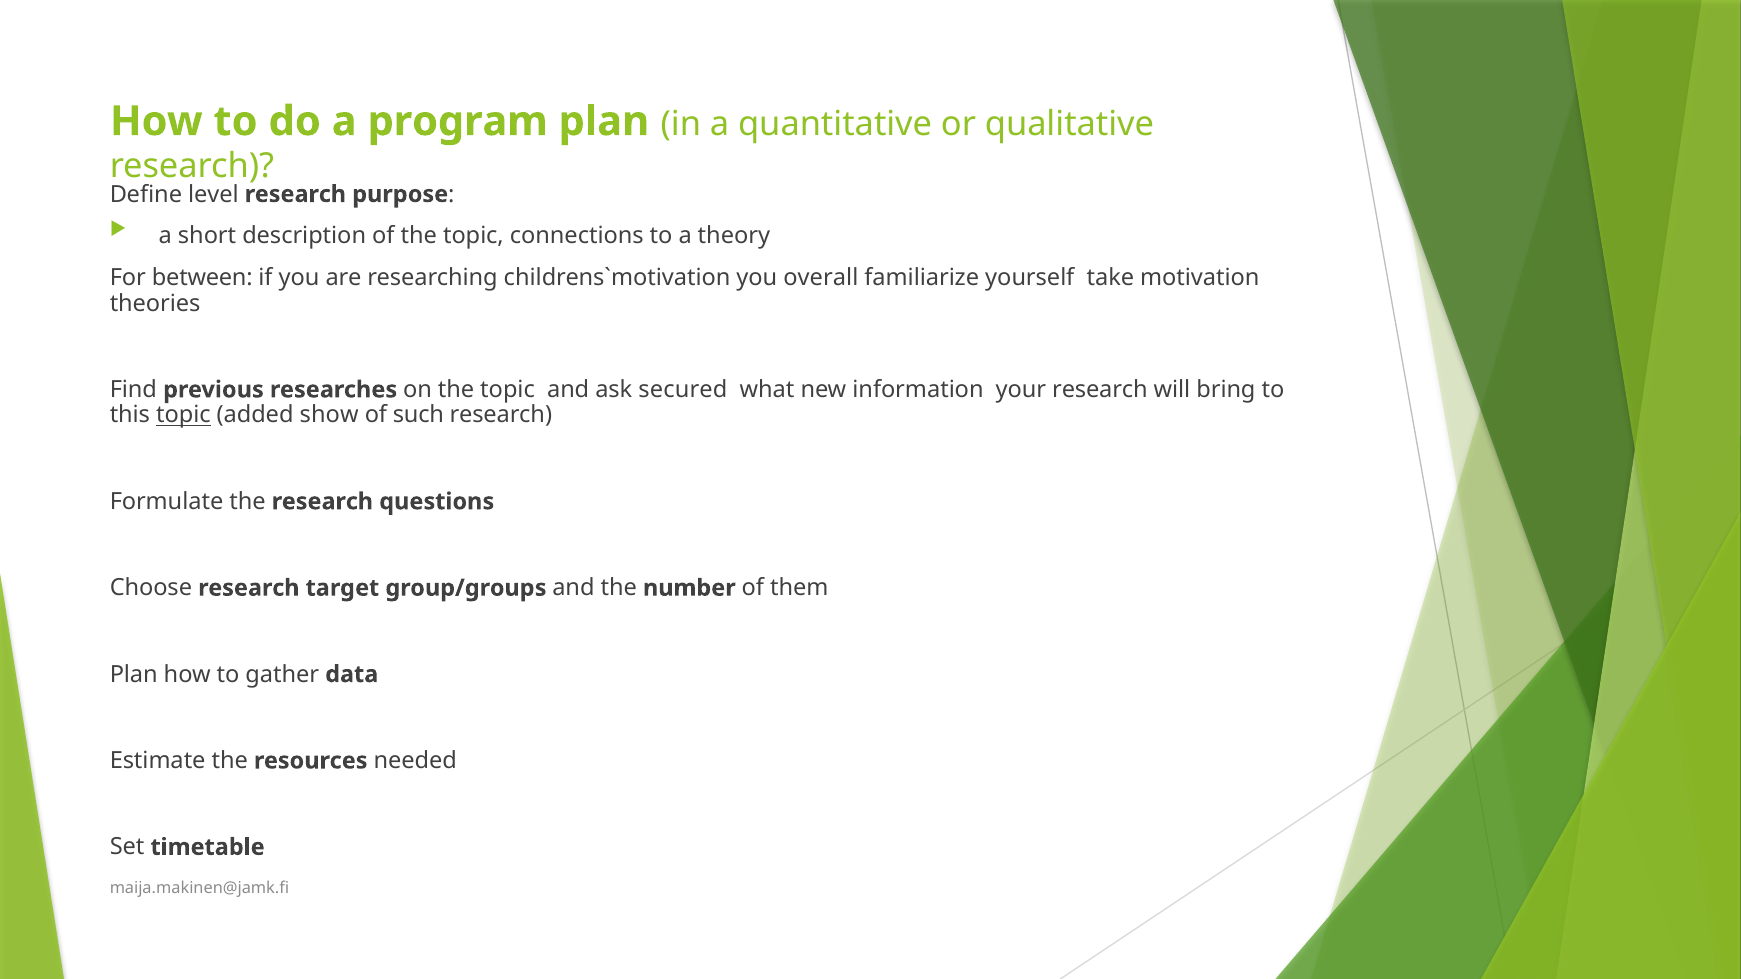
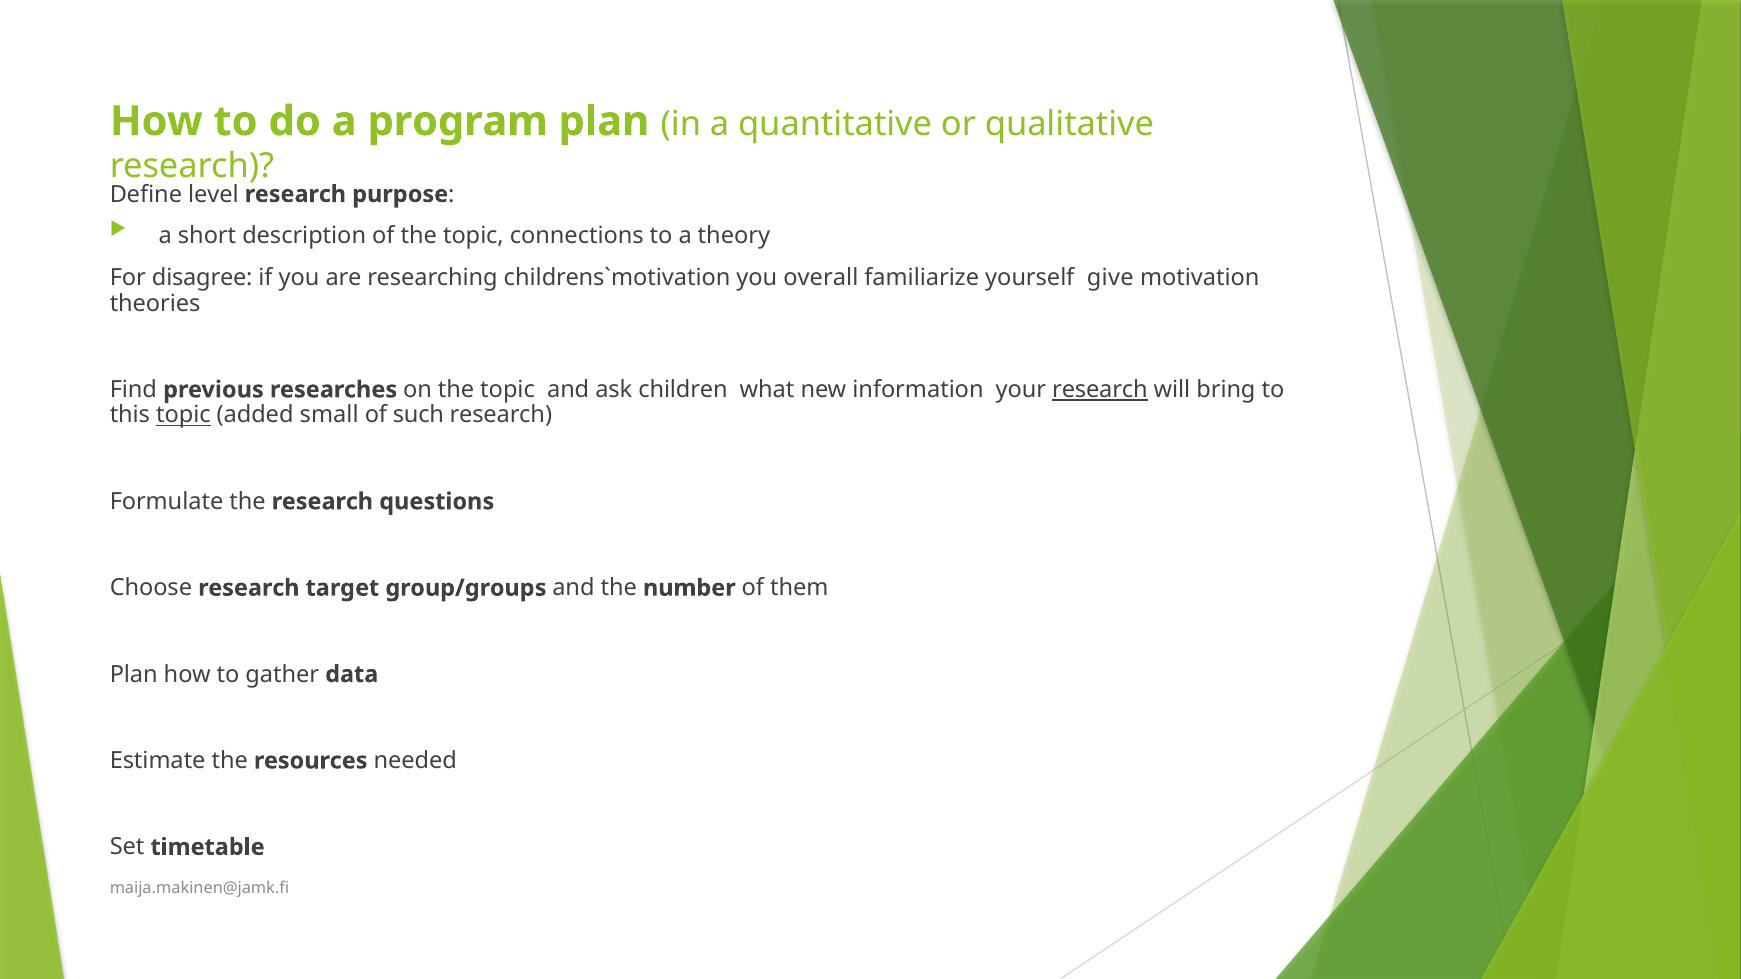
between: between -> disagree (202, 278)
take: take -> give (1110, 278)
secured: secured -> children (683, 390)
research underline: none -> present (1100, 390)
show: show -> small (329, 415)
